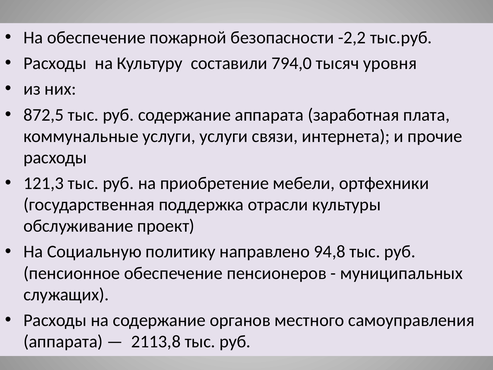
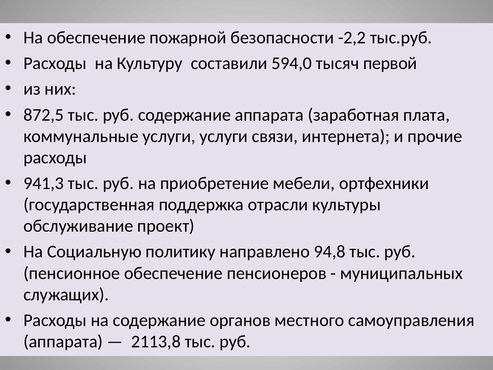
794,0: 794,0 -> 594,0 (292, 63)
уровня: уровня -> первой (390, 63)
121,3: 121,3 -> 941,3 (44, 183)
